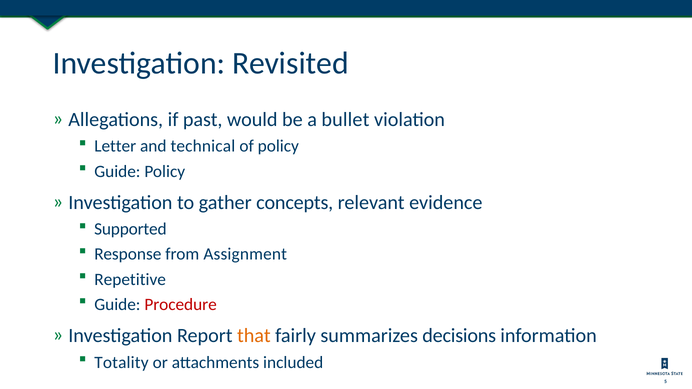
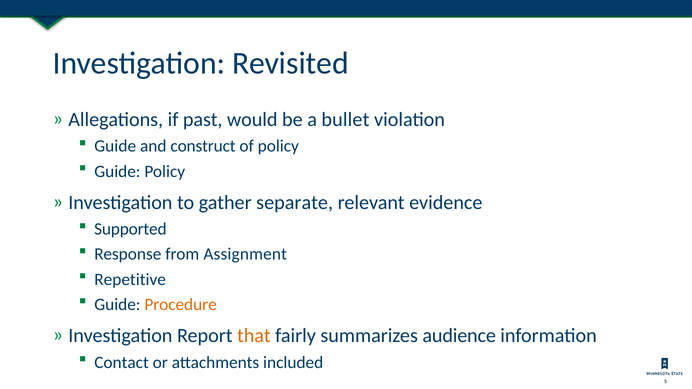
Letter: Letter -> Guide (115, 146)
technical: technical -> construct (203, 146)
concepts: concepts -> separate (295, 203)
Procedure colour: red -> orange (181, 305)
decisions: decisions -> audience (459, 336)
Totality: Totality -> Contact (122, 363)
